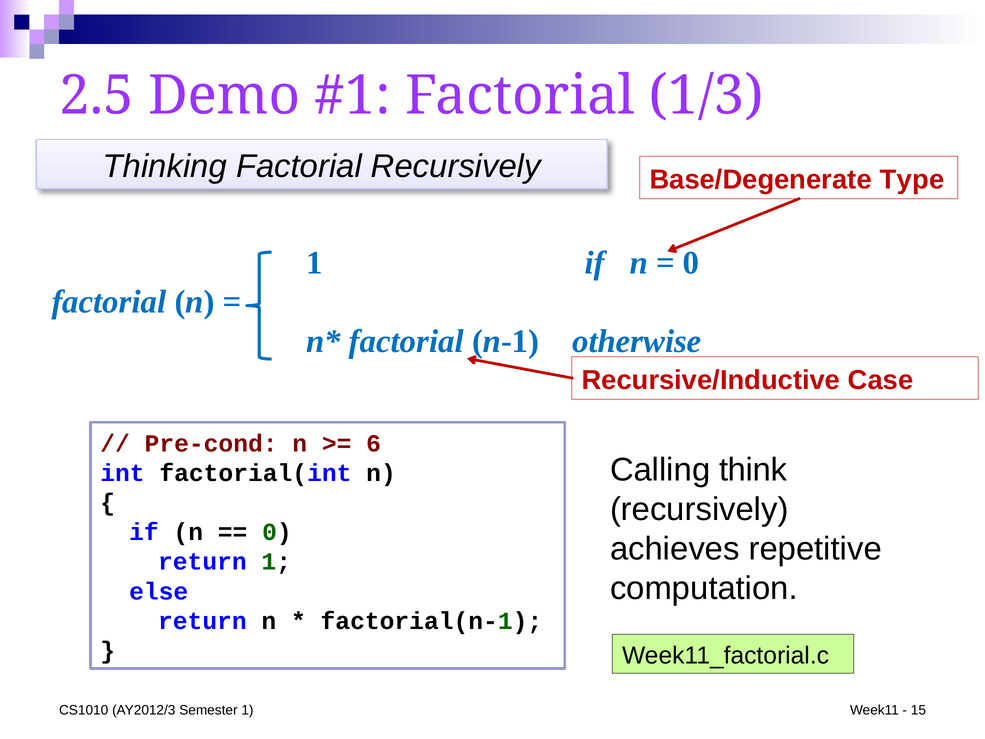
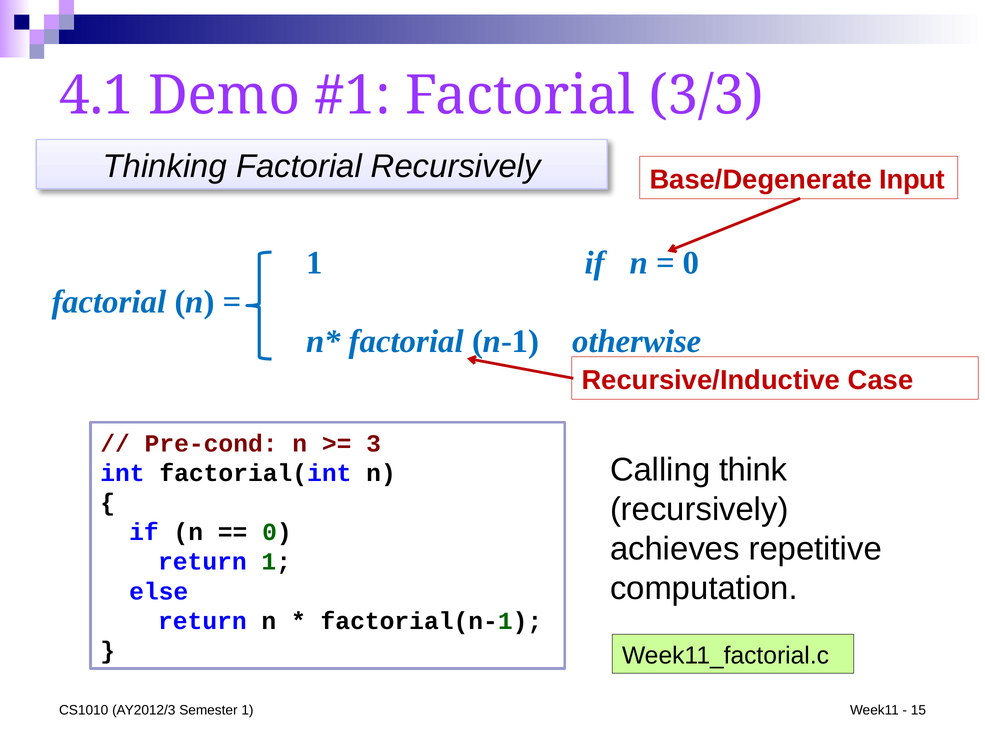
2.5: 2.5 -> 4.1 (96, 96)
1/3: 1/3 -> 3/3 (706, 96)
Type: Type -> Input (912, 179)
6: 6 -> 3 (374, 443)
